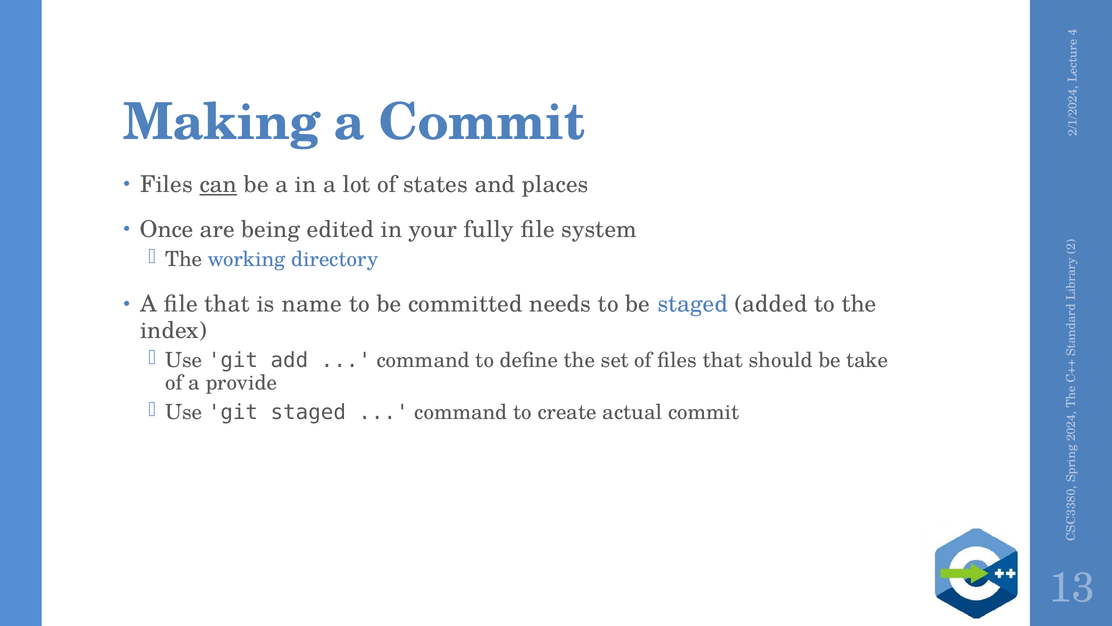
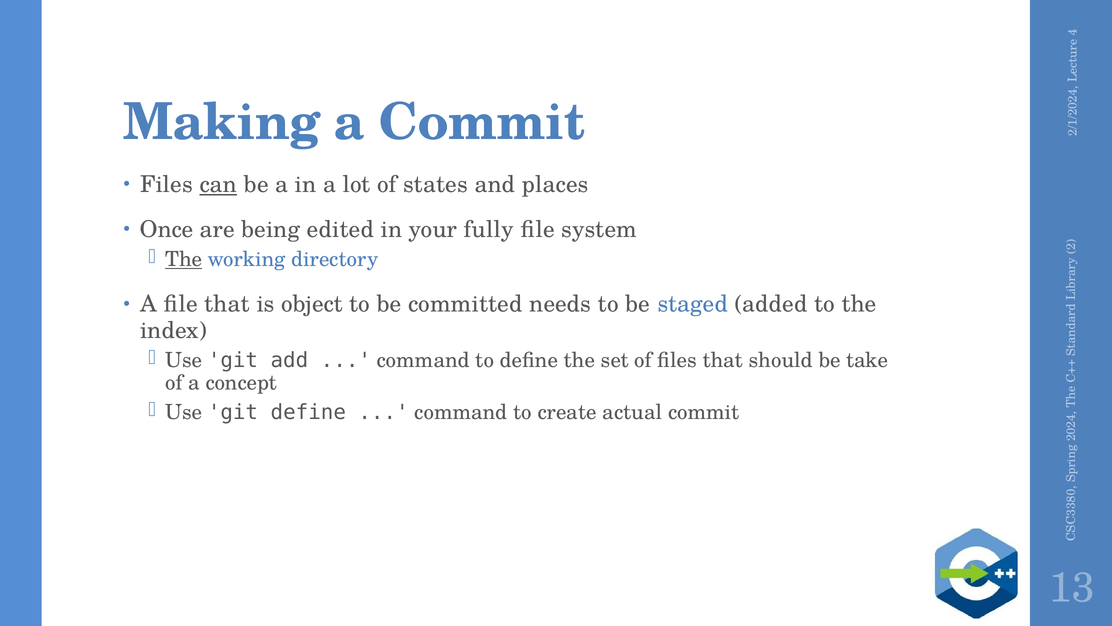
The underline: none -> present (184, 259)
name: name -> object (312, 304)
provide: provide -> concept (241, 383)
git staged: staged -> define (308, 412)
